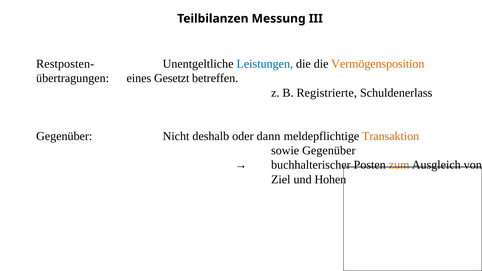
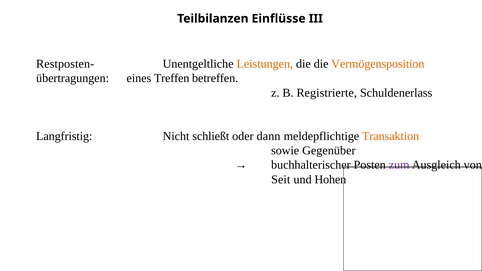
Messung: Messung -> Einflüsse (279, 19)
Leistungen colour: blue -> orange (265, 64)
Gesetzt: Gesetzt -> Treffen (172, 78)
Gegenüber: Gegenüber -> Langfristig (64, 136)
deshalb: deshalb -> schließt (211, 136)
zum colour: orange -> purple (399, 165)
Ziel: Ziel -> Seit (281, 180)
